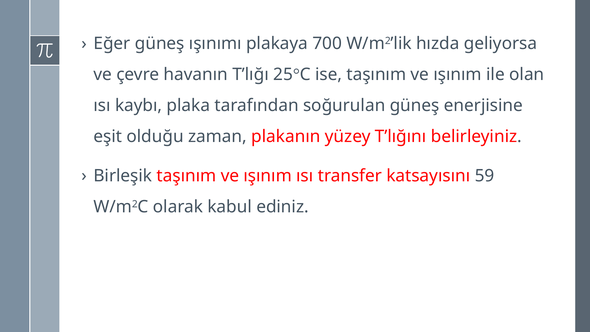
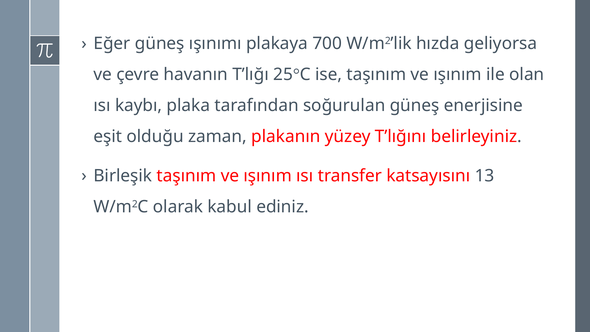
59: 59 -> 13 (485, 176)
